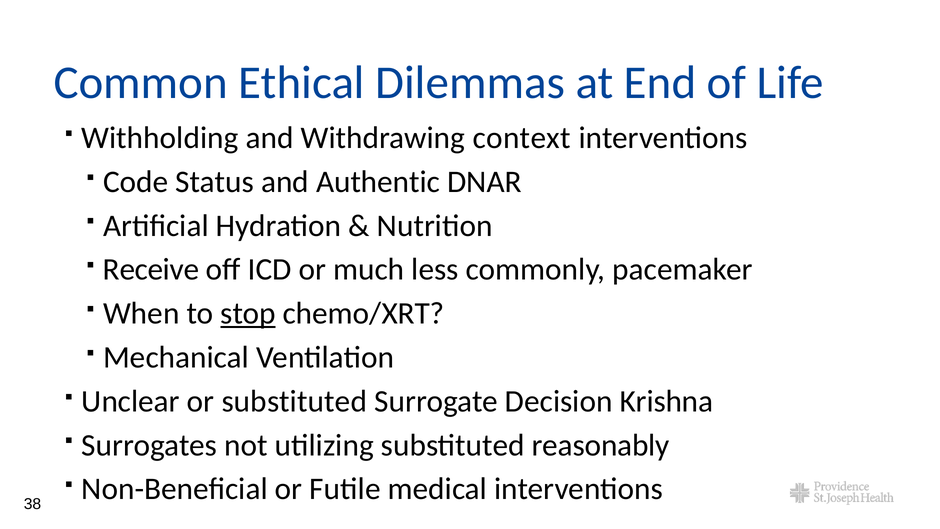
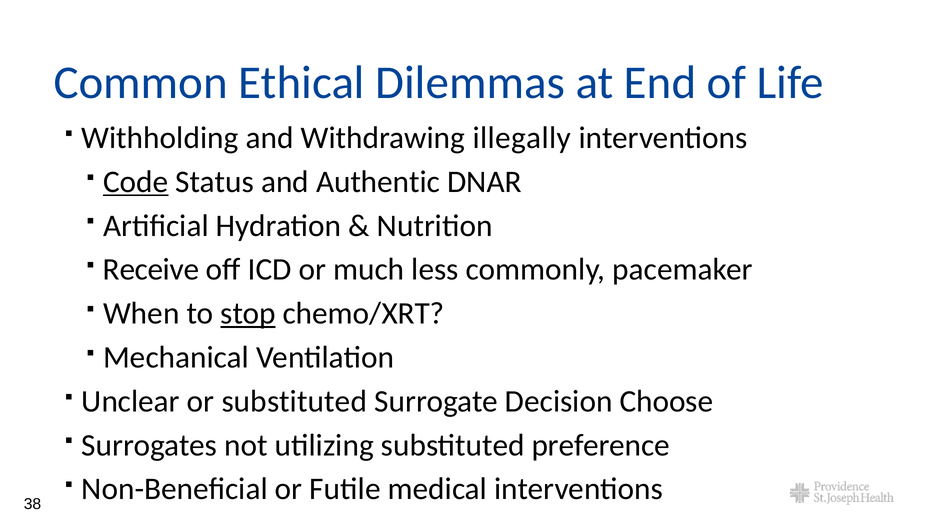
context: context -> illegally (522, 138)
Code underline: none -> present (136, 182)
Krishna: Krishna -> Choose (666, 401)
reasonably: reasonably -> preference (601, 445)
